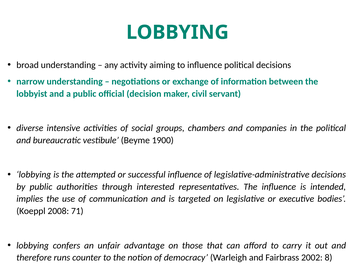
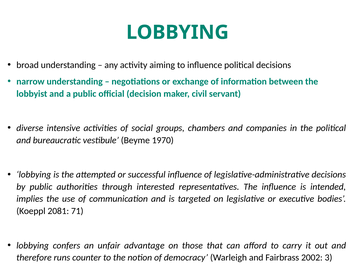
1900: 1900 -> 1970 (163, 140)
2008: 2008 -> 2081 (58, 211)
8: 8 -> 3 (329, 258)
